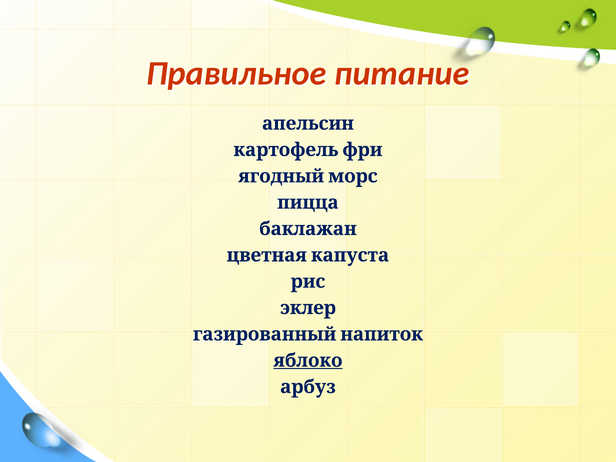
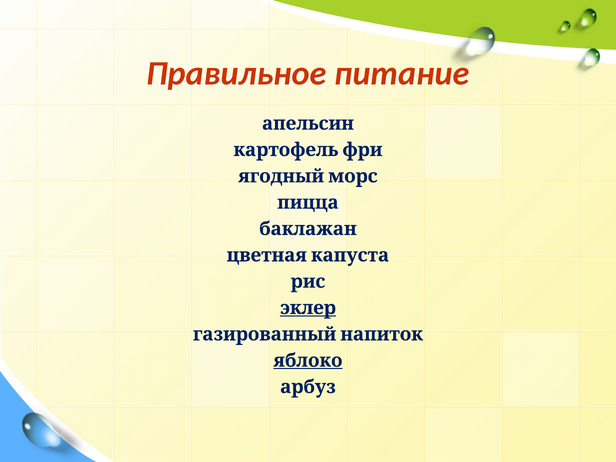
эклер underline: none -> present (308, 308)
